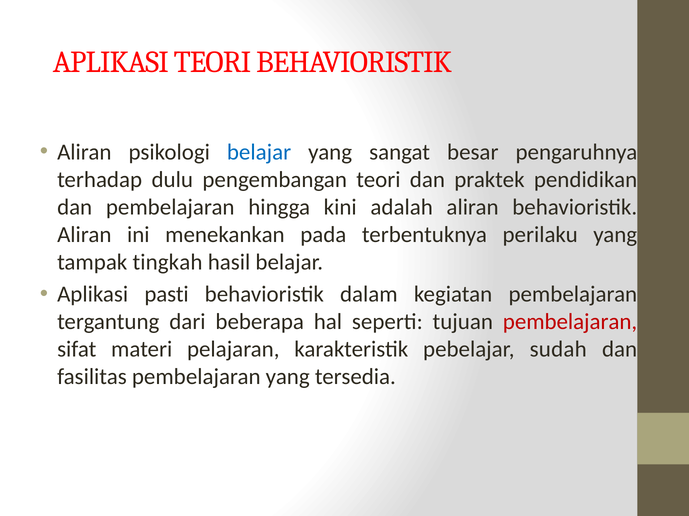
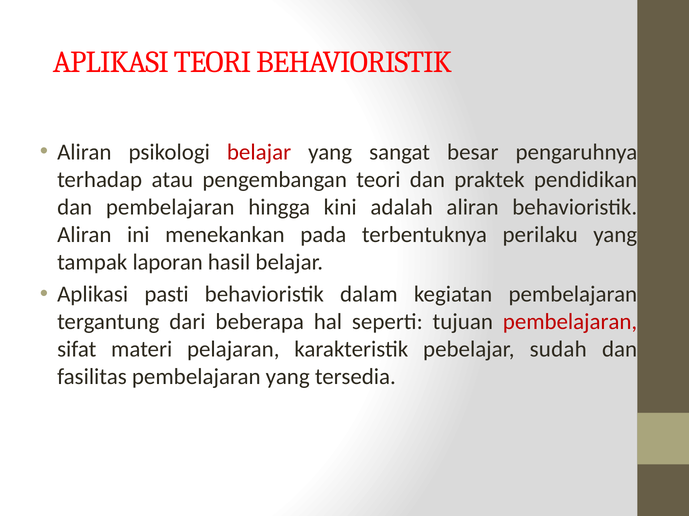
belajar colour: blue -> red (259, 152)
dulu: dulu -> atau (172, 180)
tingkah: tingkah -> laporan (168, 263)
